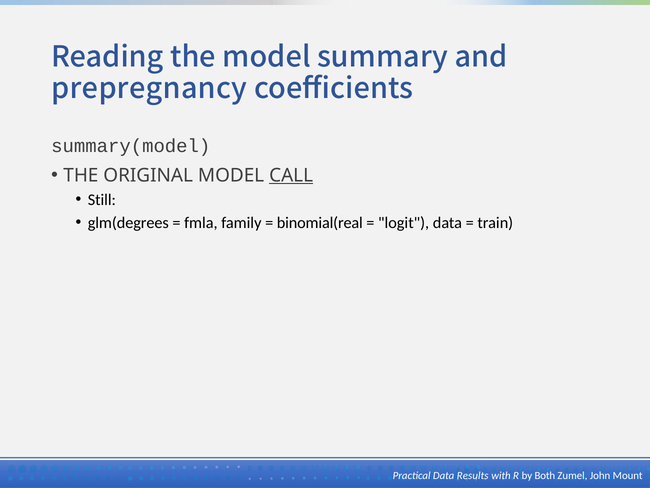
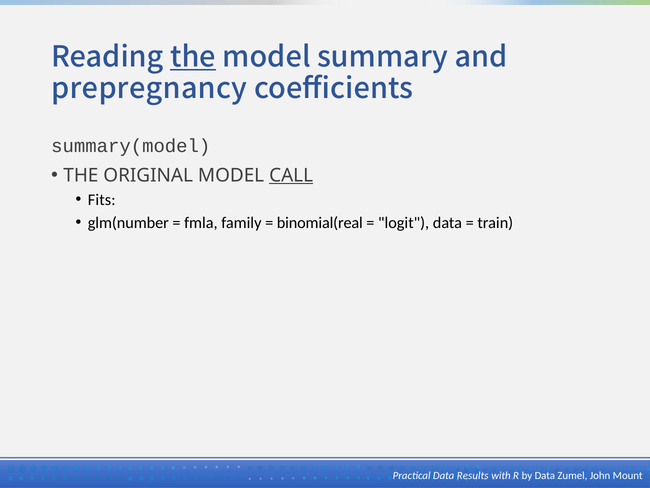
the underline: none -> present (193, 57)
Still: Still -> Fits (102, 200)
glm(degrees: glm(degrees -> glm(number (128, 222)
by Both: Both -> Data (545, 475)
